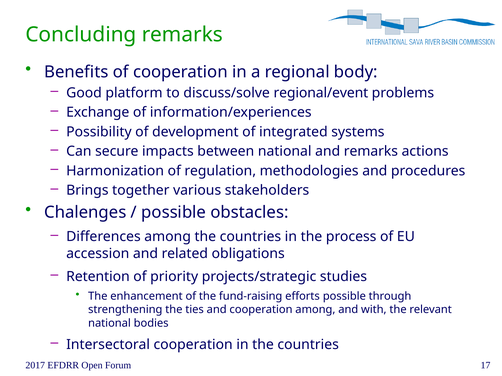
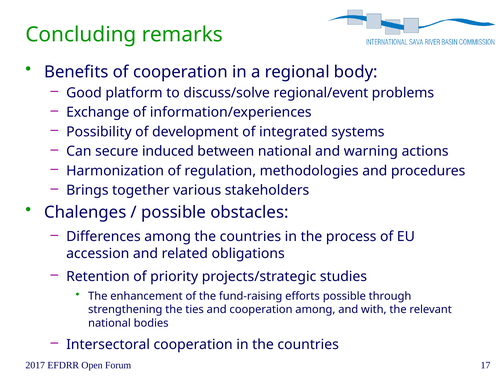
impacts: impacts -> induced (168, 152)
and remarks: remarks -> warning (371, 152)
